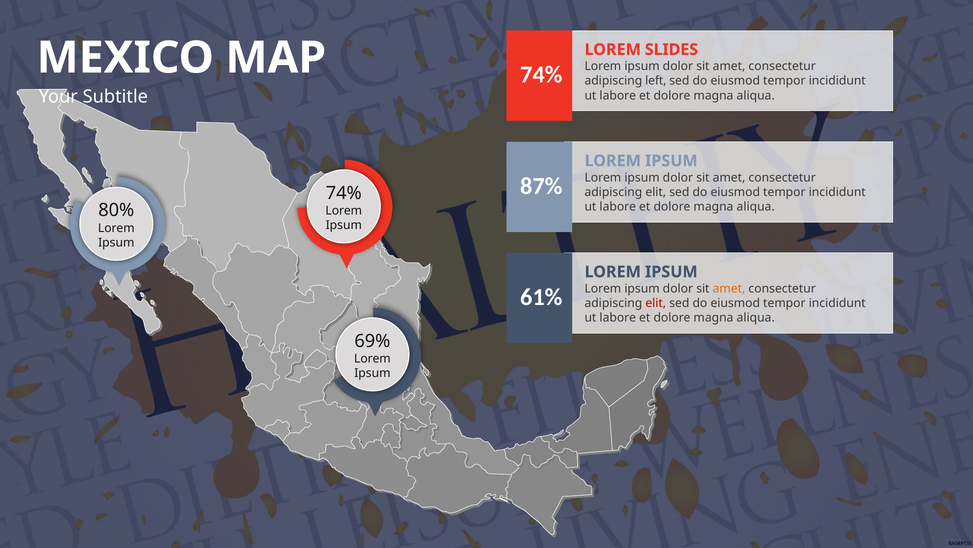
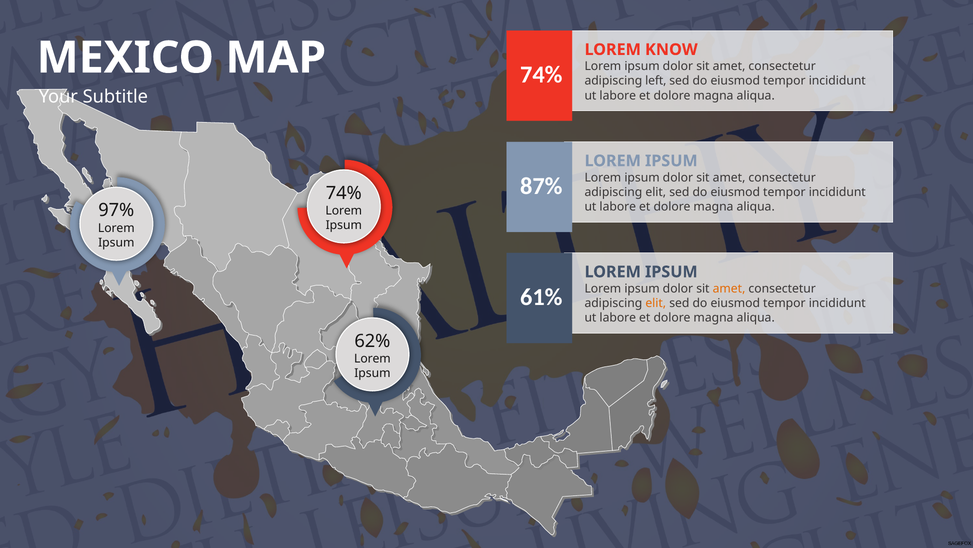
SLIDES: SLIDES -> KNOW (671, 50)
80%: 80% -> 97% (116, 210)
elit colour: red -> orange (656, 303)
69%: 69% -> 62% (372, 341)
